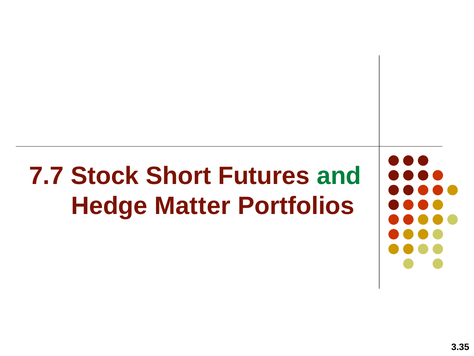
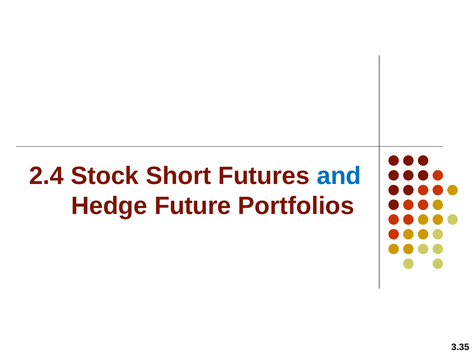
7.7: 7.7 -> 2.4 (46, 176)
and colour: green -> blue (339, 176)
Matter: Matter -> Future (193, 206)
